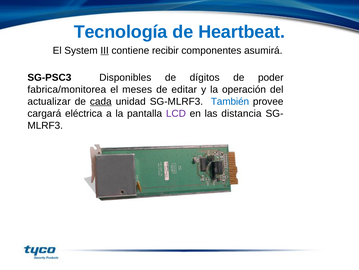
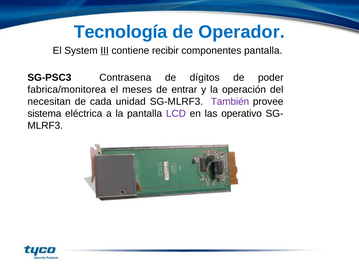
Heartbeat: Heartbeat -> Operador (242, 32)
componentes asumirá: asumirá -> pantalla (263, 50)
Disponibles: Disponibles -> Contrasena (125, 77)
editar: editar -> entrar (184, 89)
actualizar: actualizar -> necesitan (49, 101)
cada underline: present -> none (101, 101)
También colour: blue -> purple (230, 101)
cargará: cargará -> sistema (44, 113)
distancia: distancia -> operativo (242, 113)
